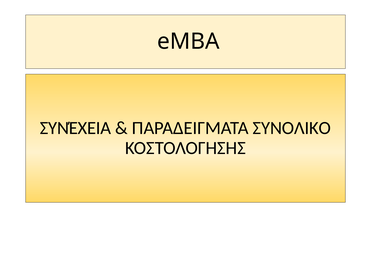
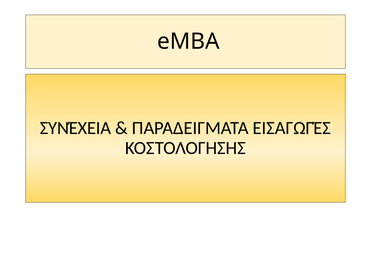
ΣΥΝΟΛΙΚΟ: ΣΥΝΟΛΙΚΟ -> ΕΙΣΑΓΩΓΈΣ (292, 128)
